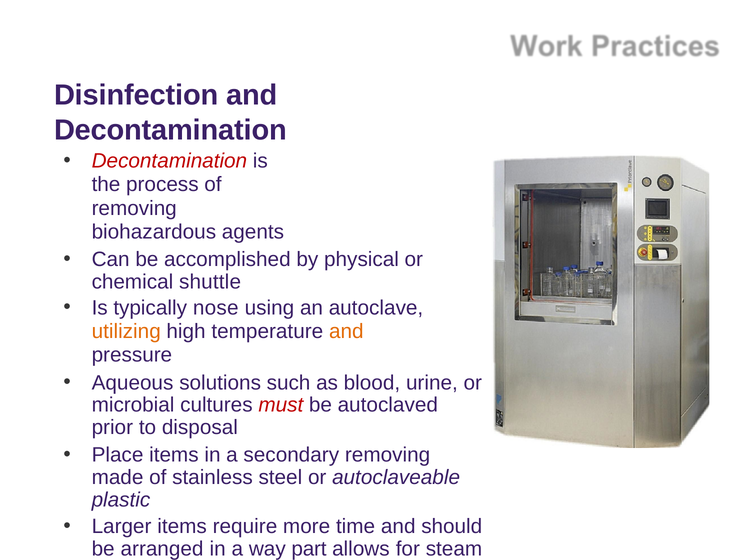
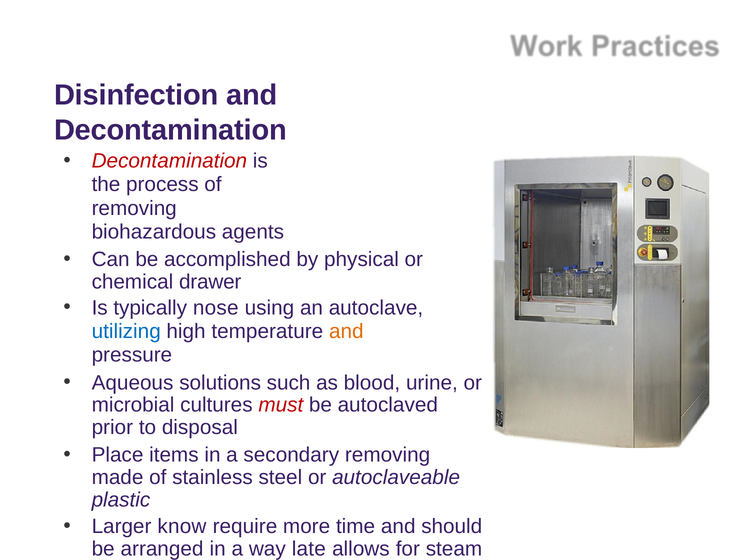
shuttle: shuttle -> drawer (210, 282)
utilizing colour: orange -> blue (126, 331)
Larger items: items -> know (182, 526)
part: part -> late (309, 548)
